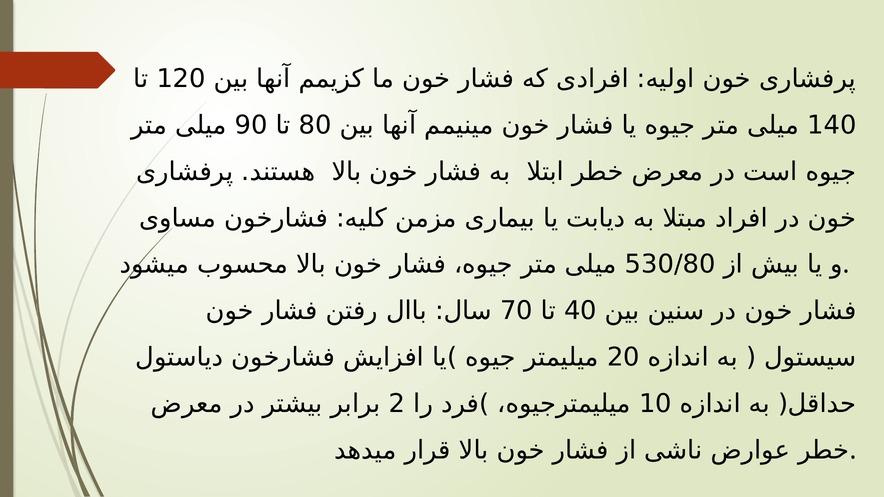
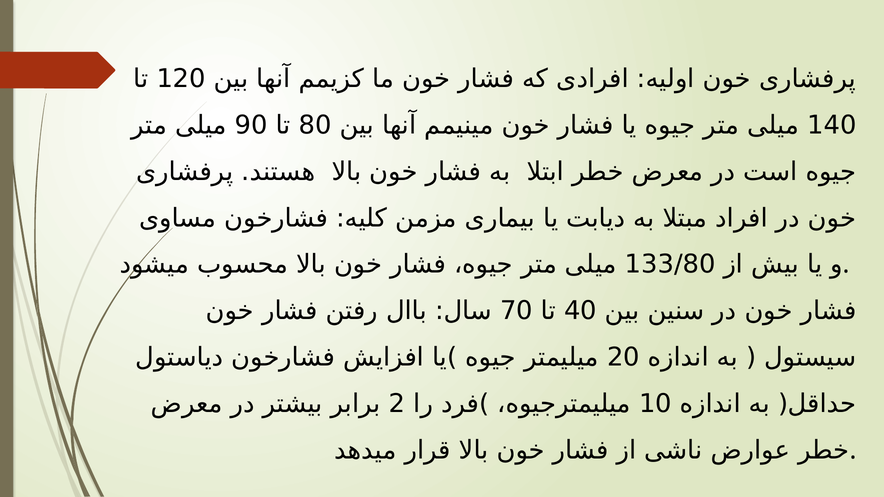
530/80: 530/80 -> 133/80 (670, 265)
